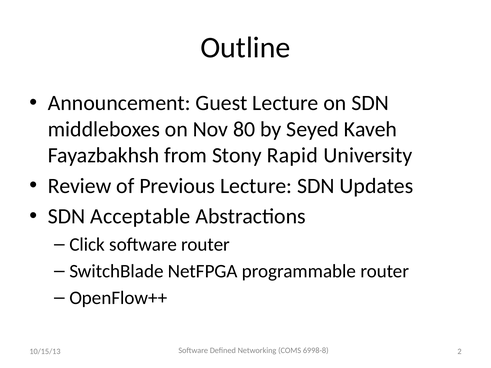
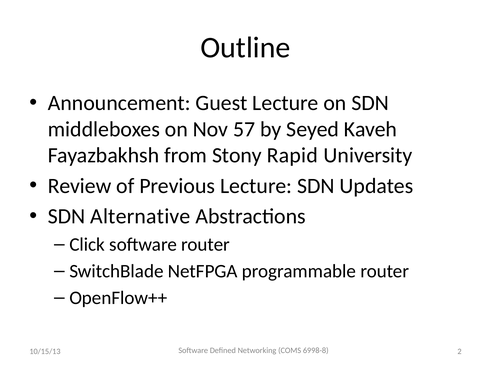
80: 80 -> 57 (244, 129)
Acceptable: Acceptable -> Alternative (140, 217)
